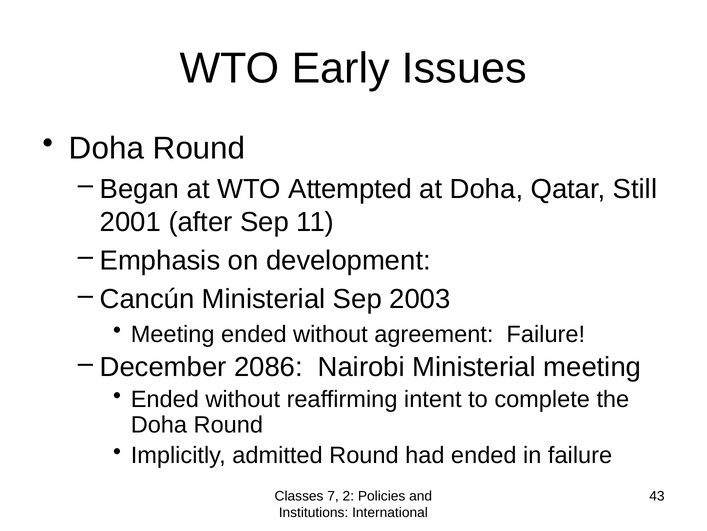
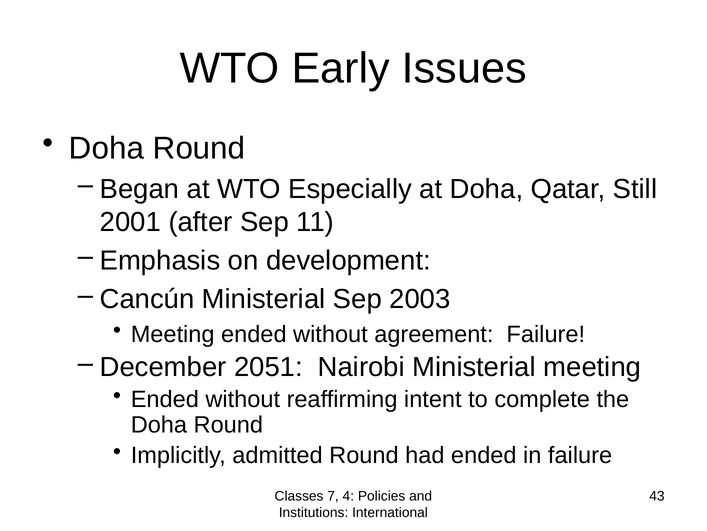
Attempted: Attempted -> Especially (350, 189)
2086: 2086 -> 2051 (268, 367)
2: 2 -> 4 (348, 496)
